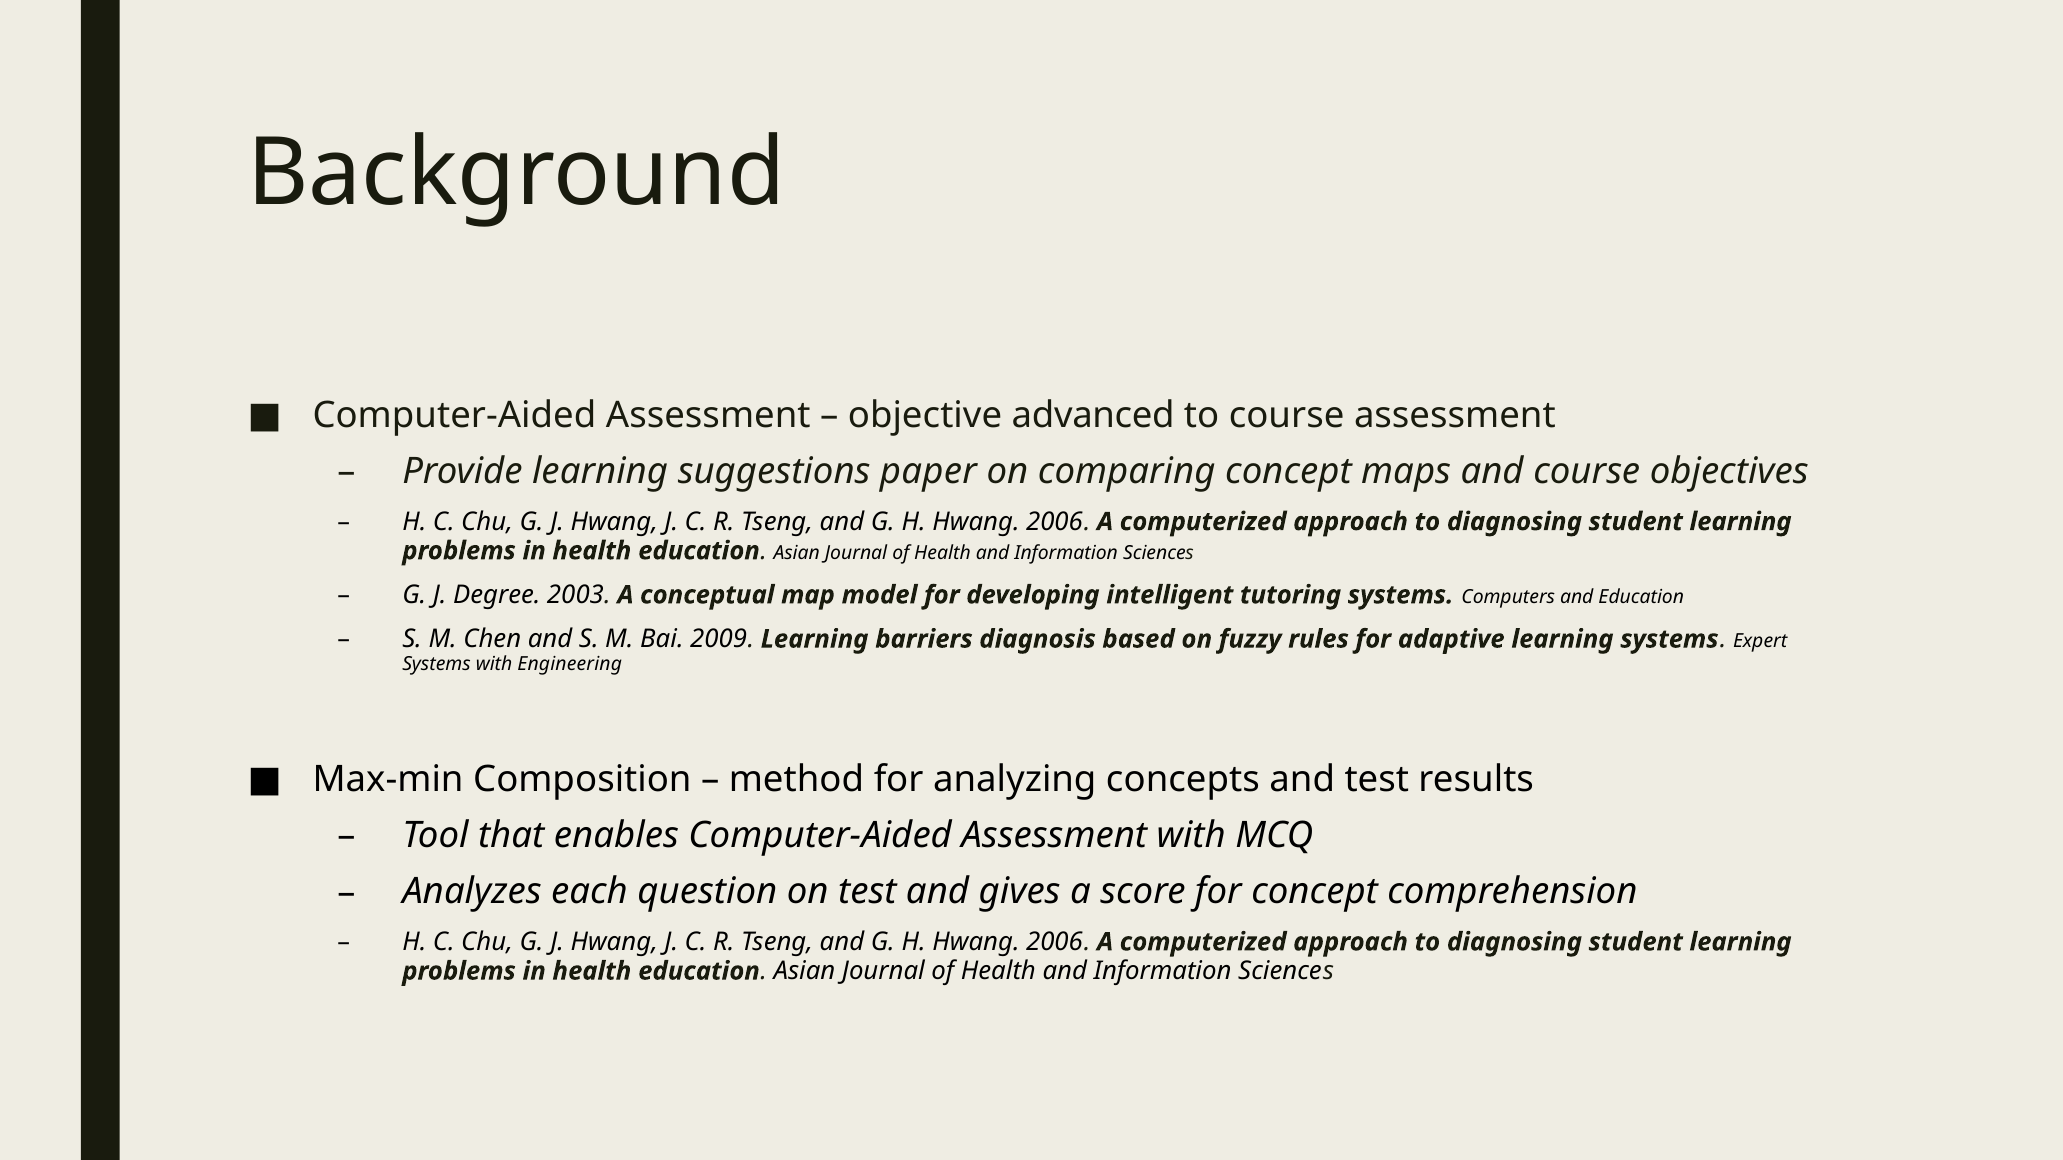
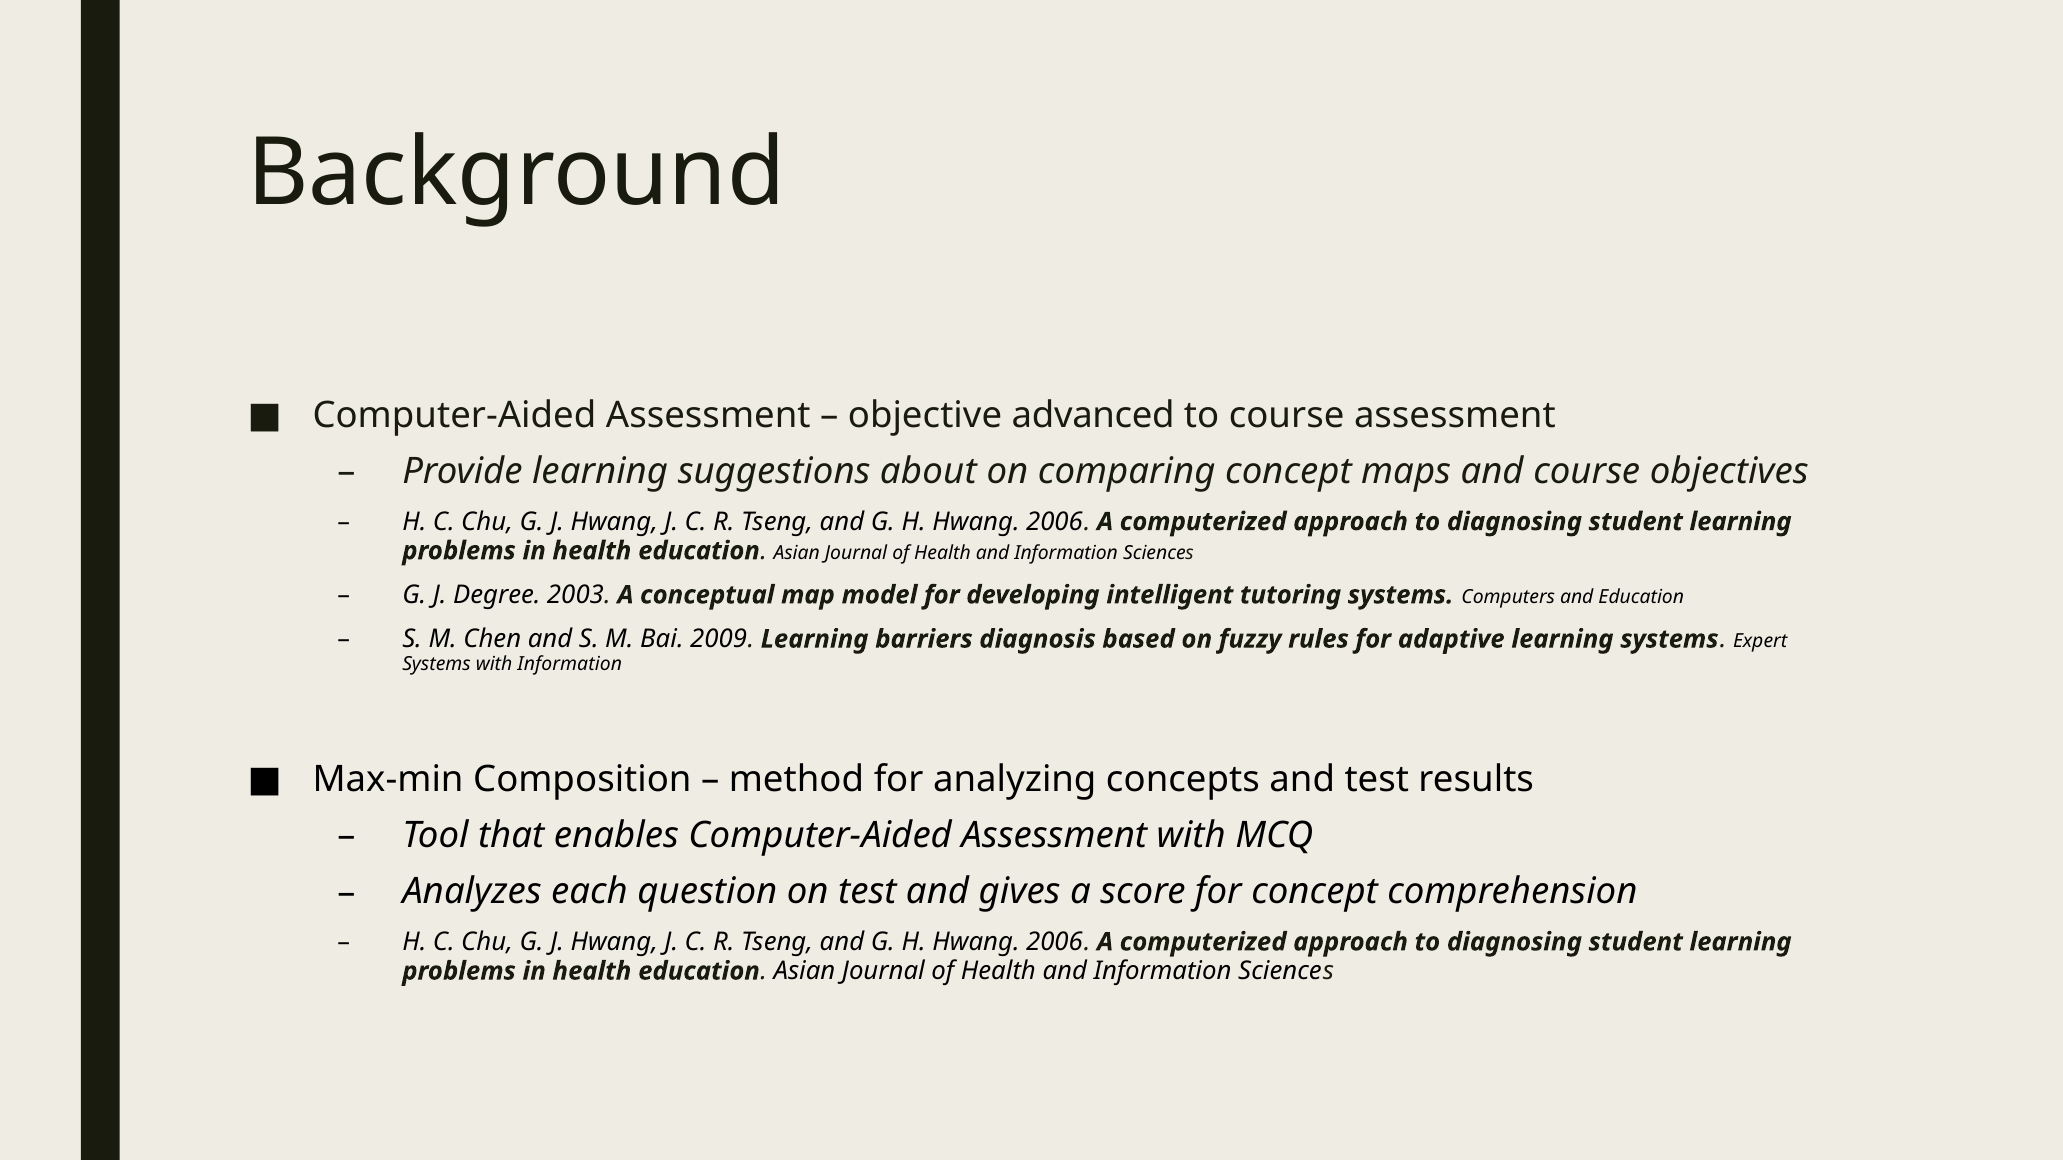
paper: paper -> about (928, 472)
with Engineering: Engineering -> Information (570, 665)
